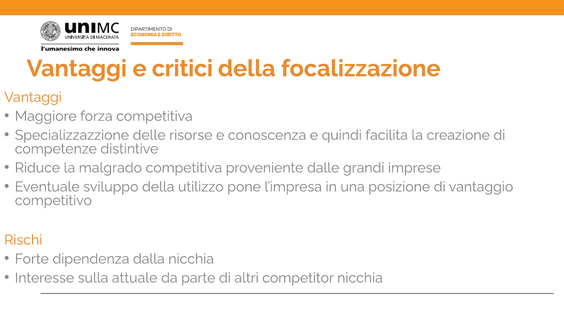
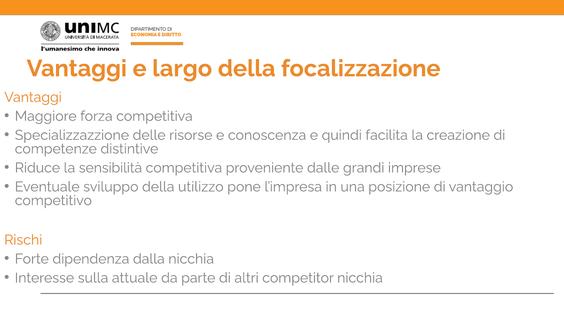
critici: critici -> largo (182, 69)
malgrado: malgrado -> sensibilità (110, 168)
